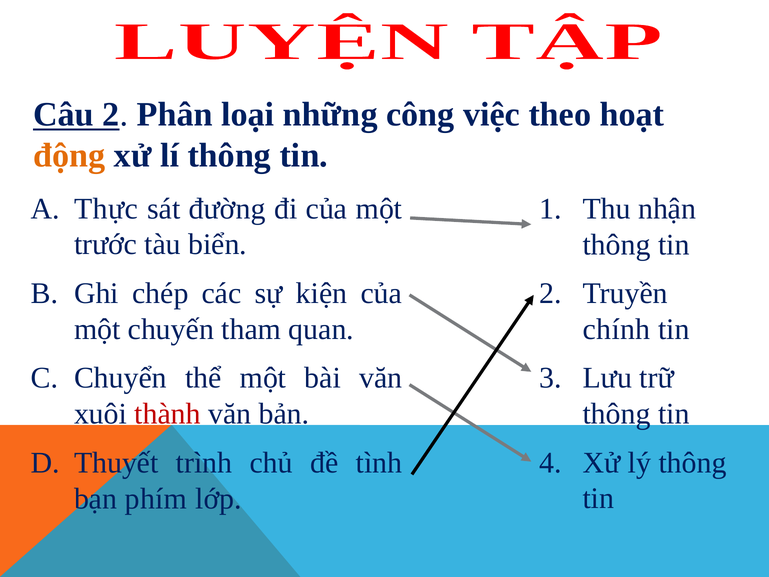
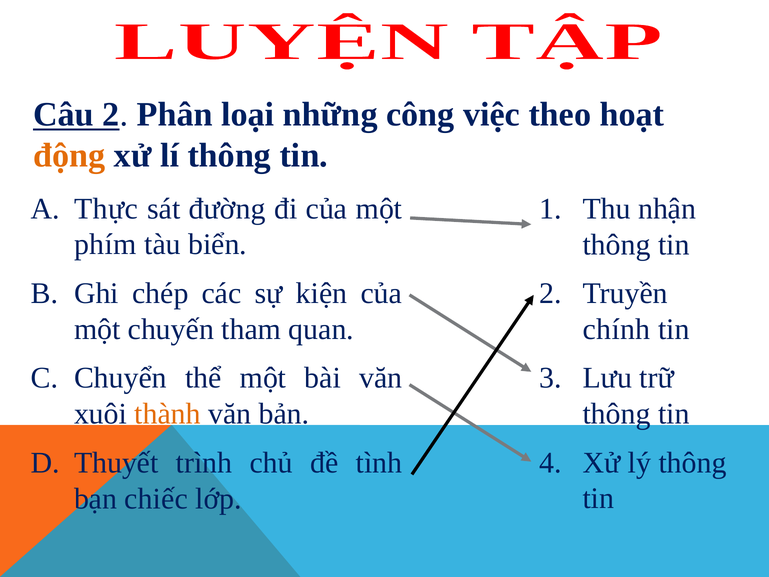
trước: trước -> phím (105, 245)
thành colour: red -> orange (168, 414)
phím: phím -> chiếc (156, 498)
